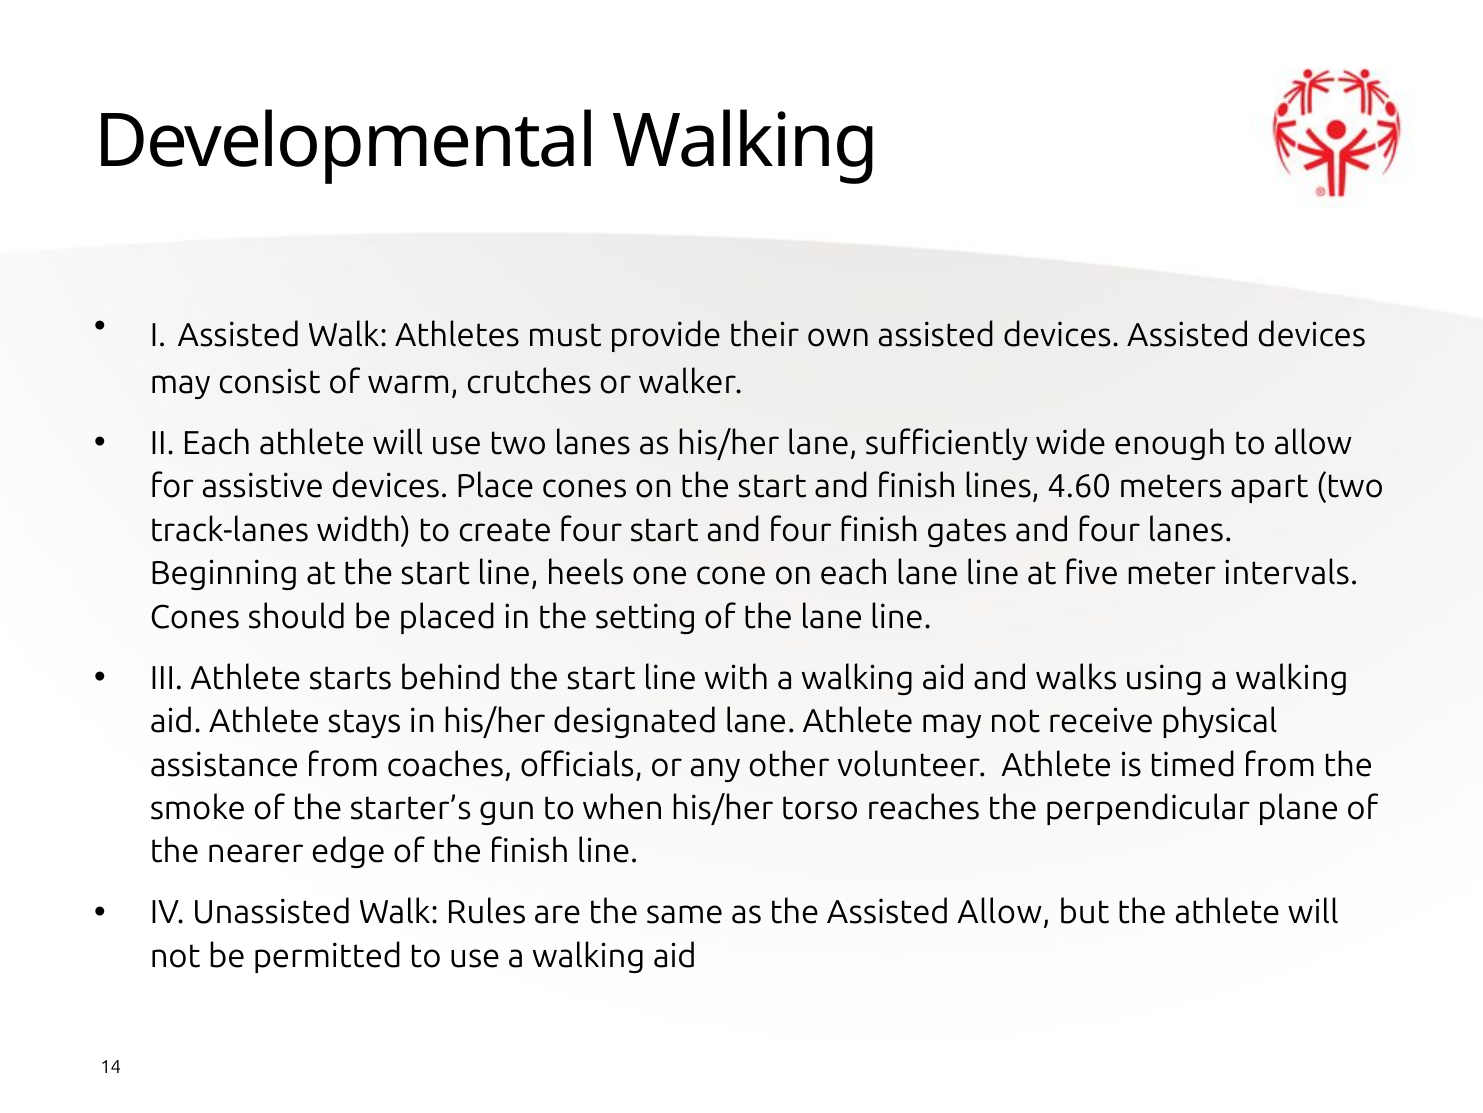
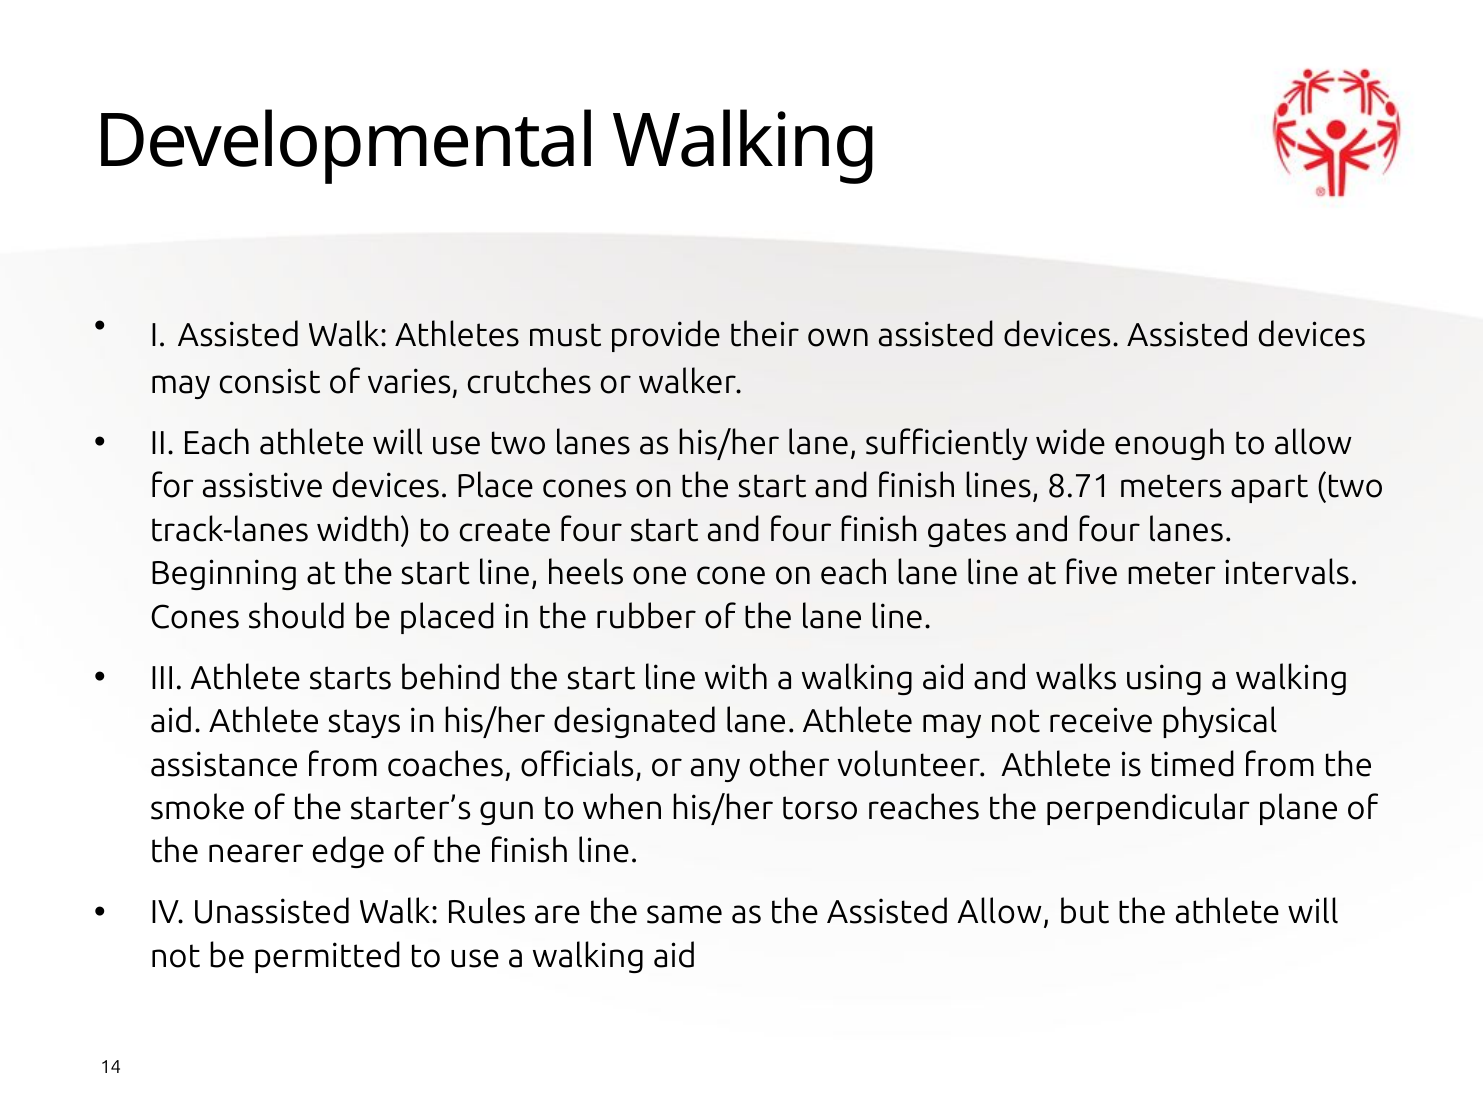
warm: warm -> varies (413, 382)
4.60: 4.60 -> 8.71 (1079, 486)
setting: setting -> rubber (646, 617)
